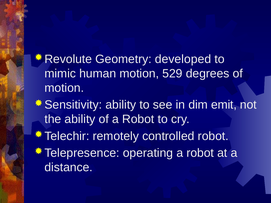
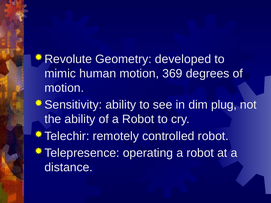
529: 529 -> 369 (172, 74)
emit: emit -> plug (224, 105)
